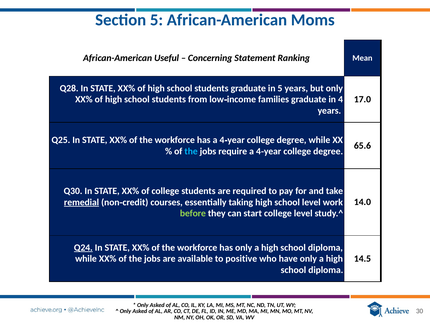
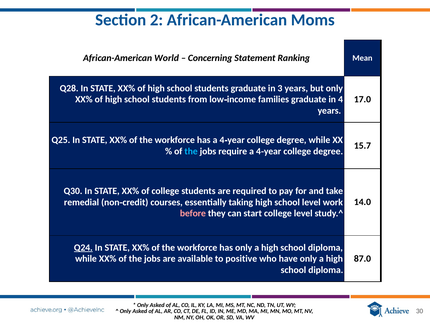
Section 5: 5 -> 2 (157, 20)
Useful: Useful -> World (167, 58)
in 5: 5 -> 3 (280, 88)
65.6: 65.6 -> 15.7 (362, 145)
remedial underline: present -> none (82, 202)
before colour: light green -> pink (193, 213)
14.5: 14.5 -> 87.0 (362, 258)
